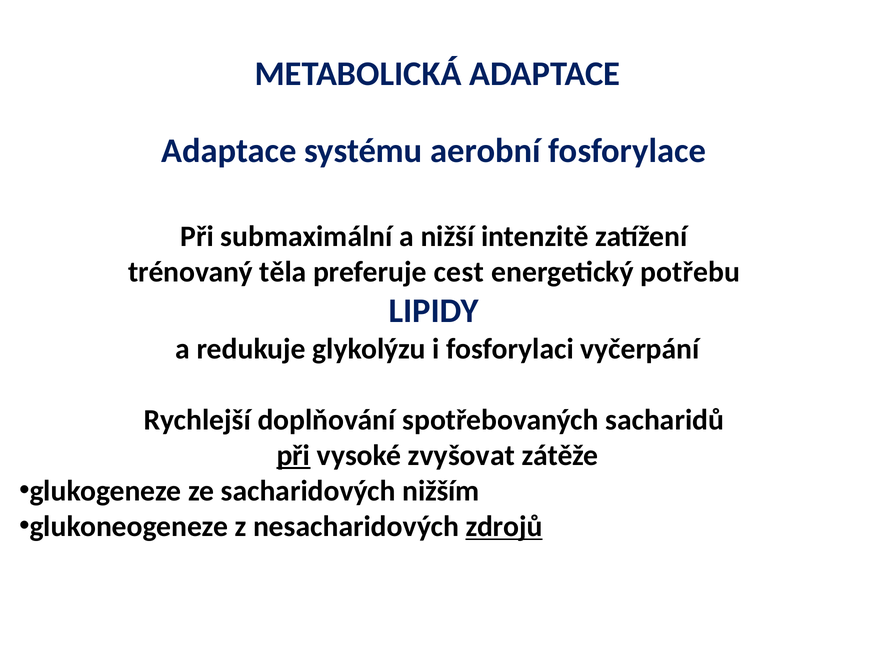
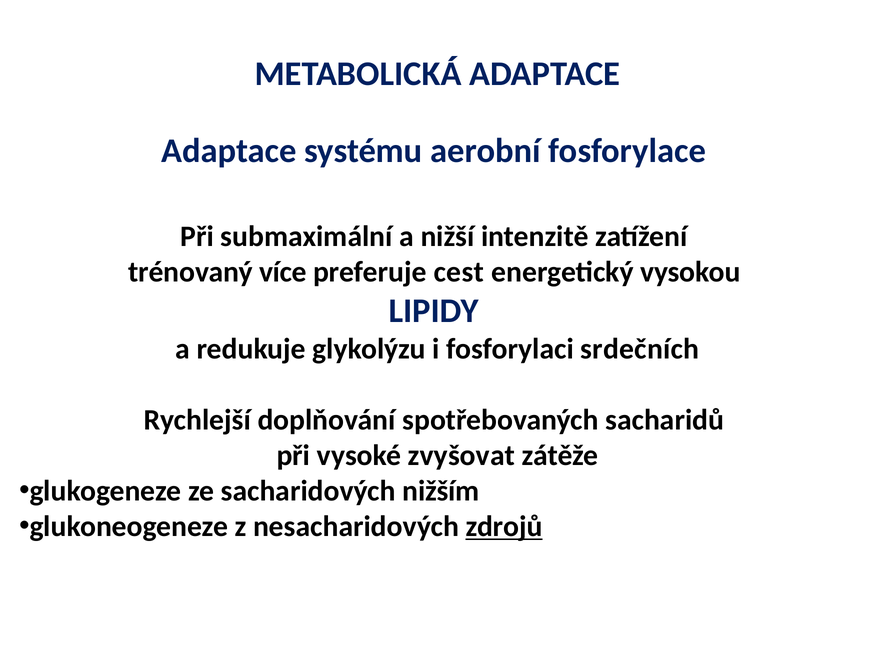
těla: těla -> více (283, 272)
potřebu: potřebu -> vysokou (690, 272)
vyčerpání: vyčerpání -> srdečních (640, 349)
při underline: present -> none (293, 456)
